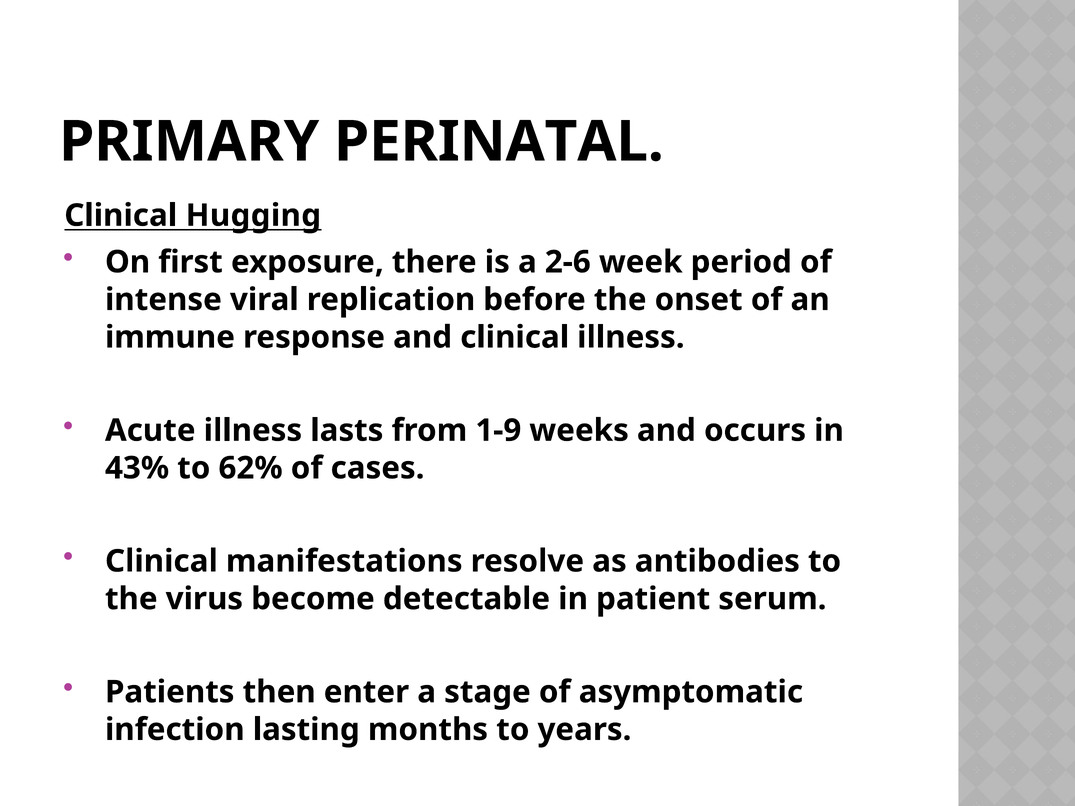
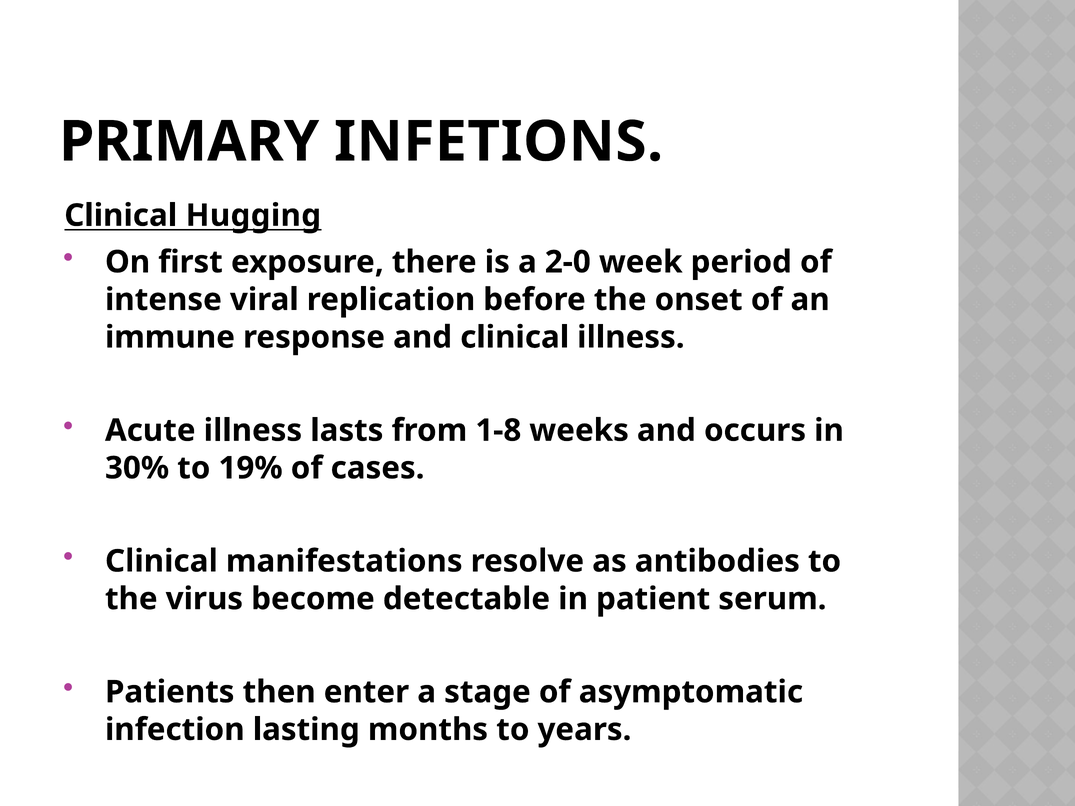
PERINATAL: PERINATAL -> INFETIONS (499, 142)
2-6: 2-6 -> 2-0 (568, 262)
1-9: 1-9 -> 1-8 (498, 431)
43%: 43% -> 30% (137, 468)
62%: 62% -> 19% (251, 468)
